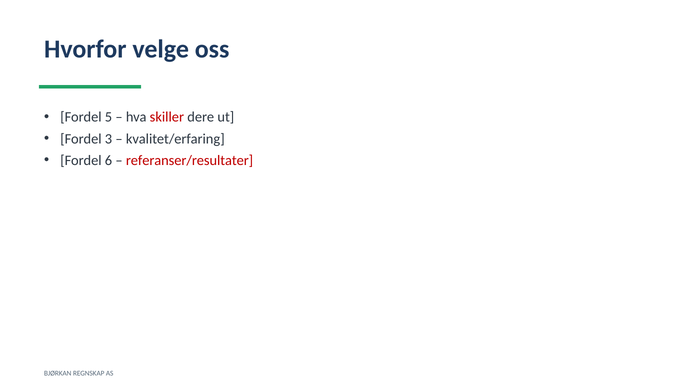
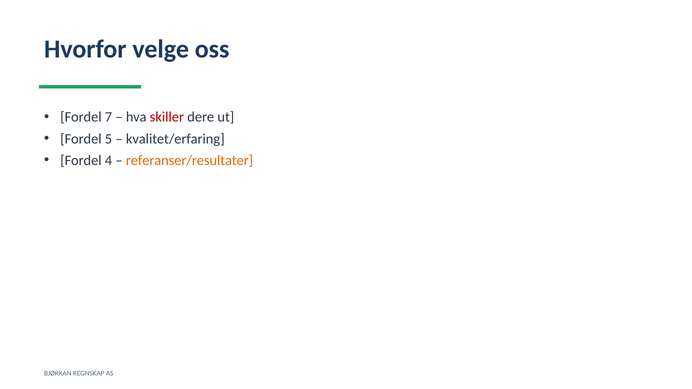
5: 5 -> 7 (109, 117)
3: 3 -> 5 (109, 139)
6: 6 -> 4 (109, 160)
referanser/resultater colour: red -> orange (190, 160)
